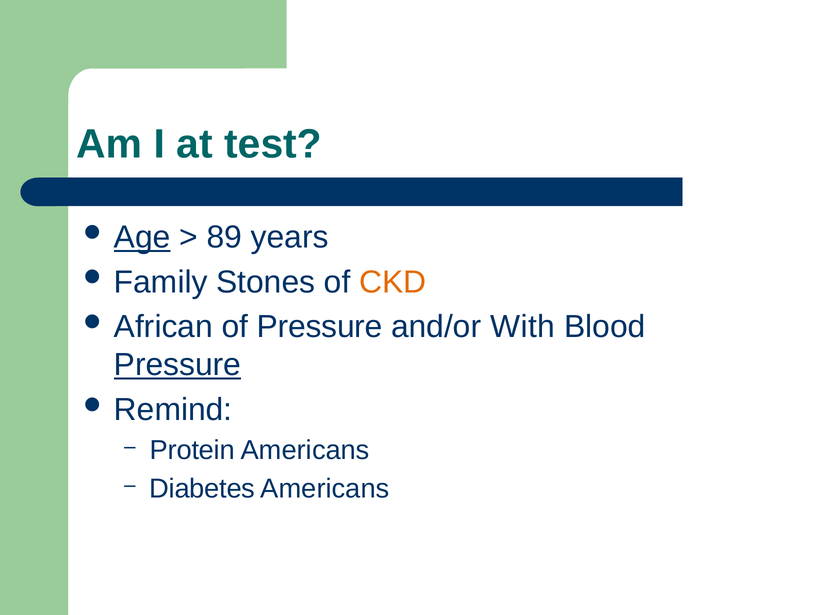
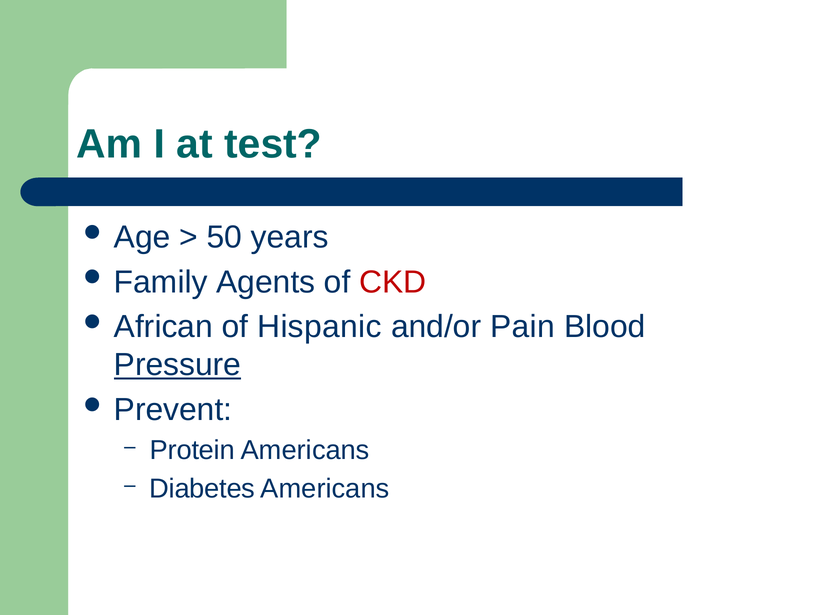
Age underline: present -> none (142, 237)
89: 89 -> 50 (224, 237)
Stones: Stones -> Agents (266, 282)
CKD colour: orange -> red (393, 282)
of Pressure: Pressure -> Hispanic (319, 326)
With: With -> Pain (523, 326)
Remind: Remind -> Prevent (173, 409)
